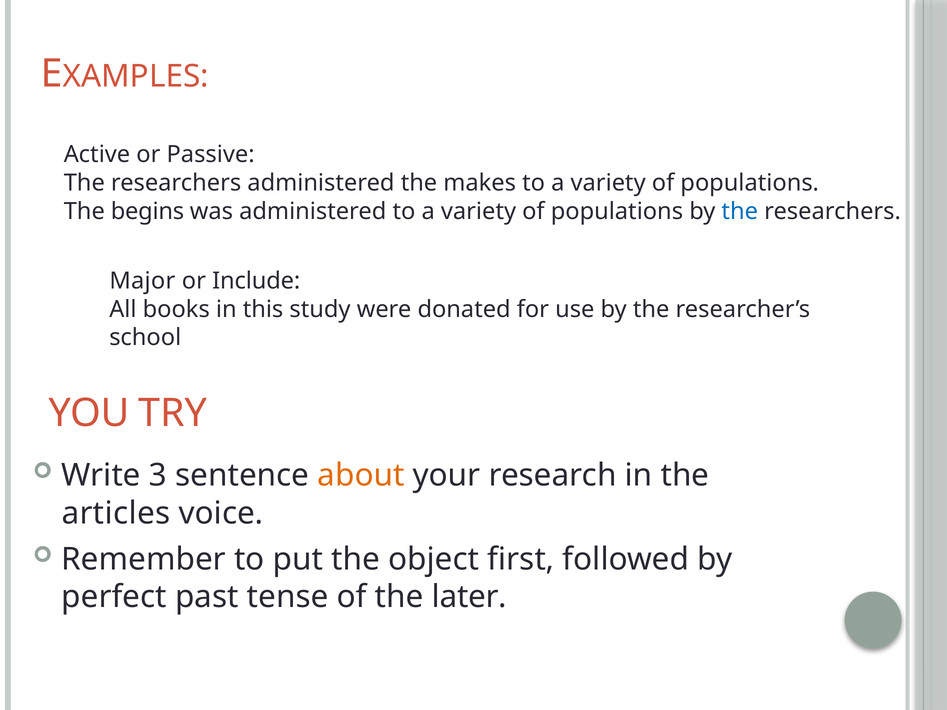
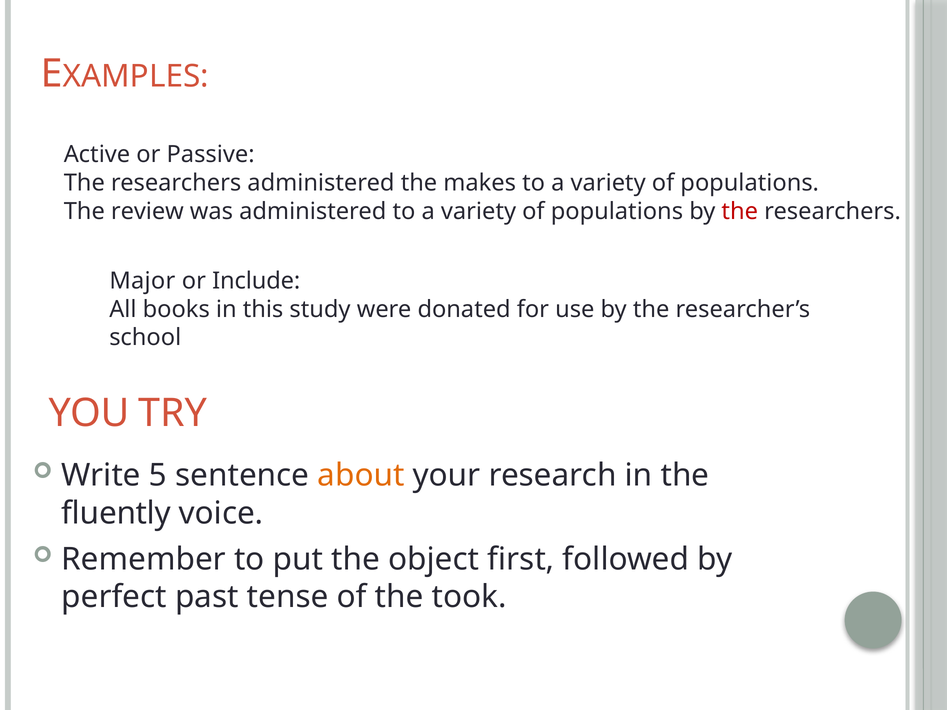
begins: begins -> review (147, 211)
the colour: blue -> red (740, 211)
3: 3 -> 5 (158, 476)
articles: articles -> fluently (116, 514)
later: later -> took (469, 597)
